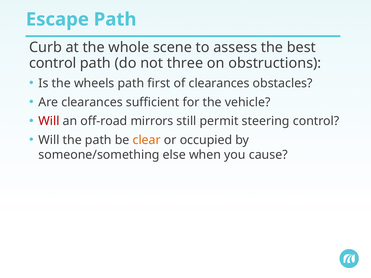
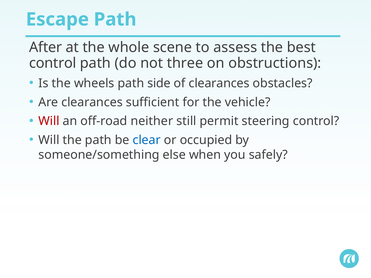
Curb: Curb -> After (46, 47)
first: first -> side (159, 83)
mirrors: mirrors -> neither (152, 121)
clear colour: orange -> blue (147, 140)
cause: cause -> safely (268, 155)
